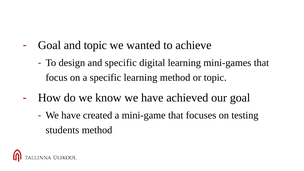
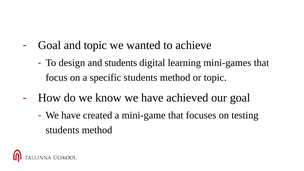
and specific: specific -> students (121, 63)
specific learning: learning -> students (141, 77)
